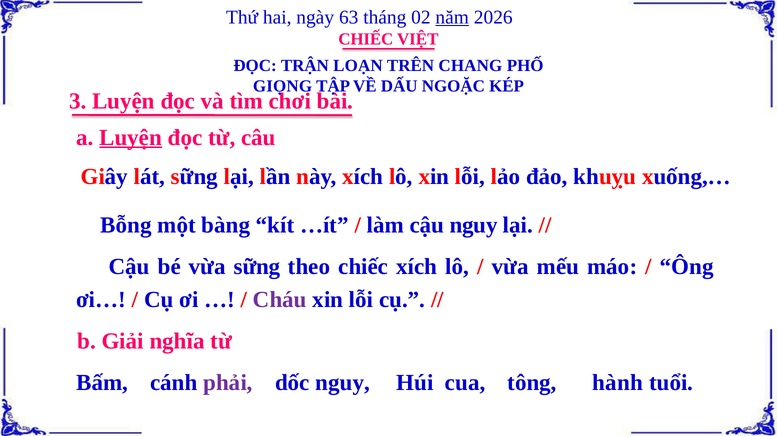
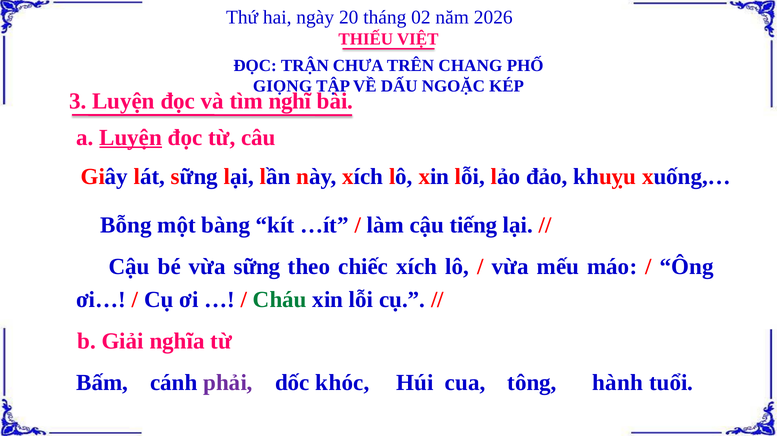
63: 63 -> 20 (349, 17)
năm underline: present -> none (452, 17)
CHIẾC: CHIẾC -> THIẾU (366, 39)
LOẠN: LOẠN -> CHƯA (358, 66)
chơi: chơi -> nghĩ (290, 101)
cậu nguy: nguy -> tiếng (474, 225)
Cháu colour: purple -> green (280, 300)
dốc nguy: nguy -> khóc (342, 383)
